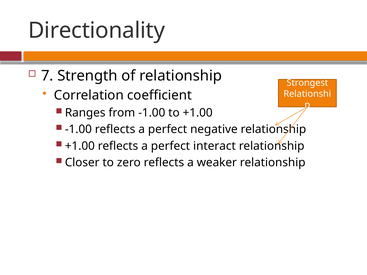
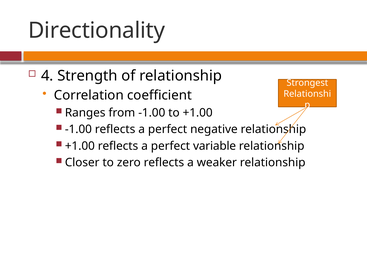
7: 7 -> 4 (47, 76)
interact: interact -> variable (215, 146)
